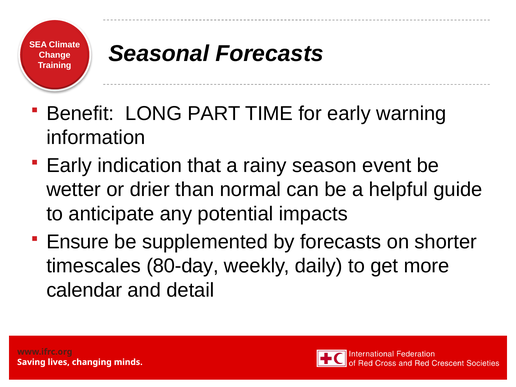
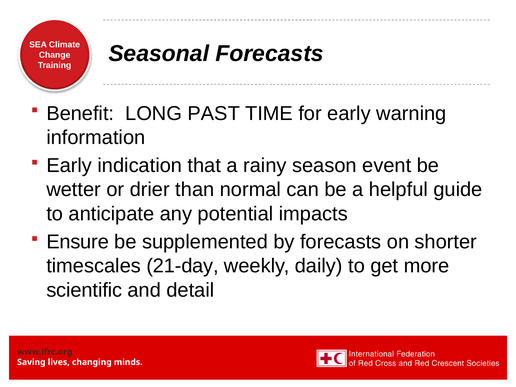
PART: PART -> PAST (214, 113)
80-day: 80-day -> 21-day (183, 266)
calendar: calendar -> scientific (84, 290)
